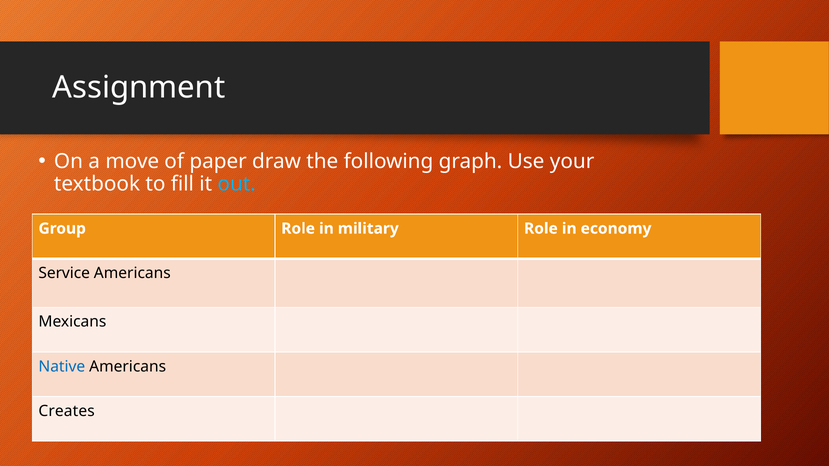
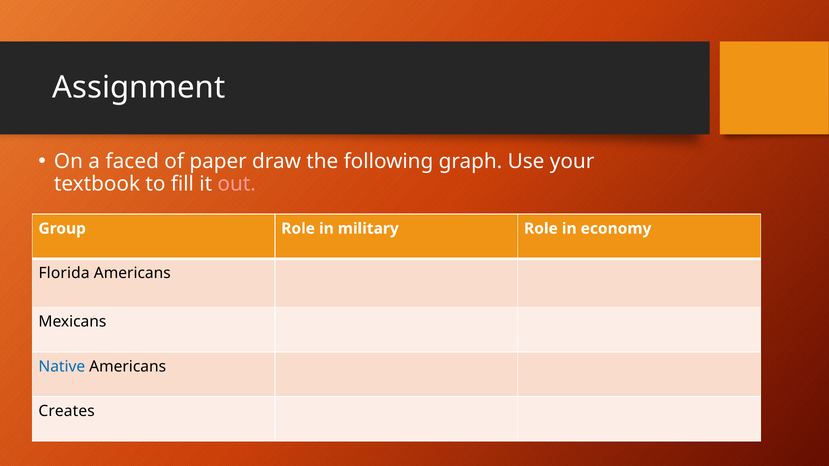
move: move -> faced (132, 162)
out colour: light blue -> pink (237, 184)
Service: Service -> Florida (64, 273)
